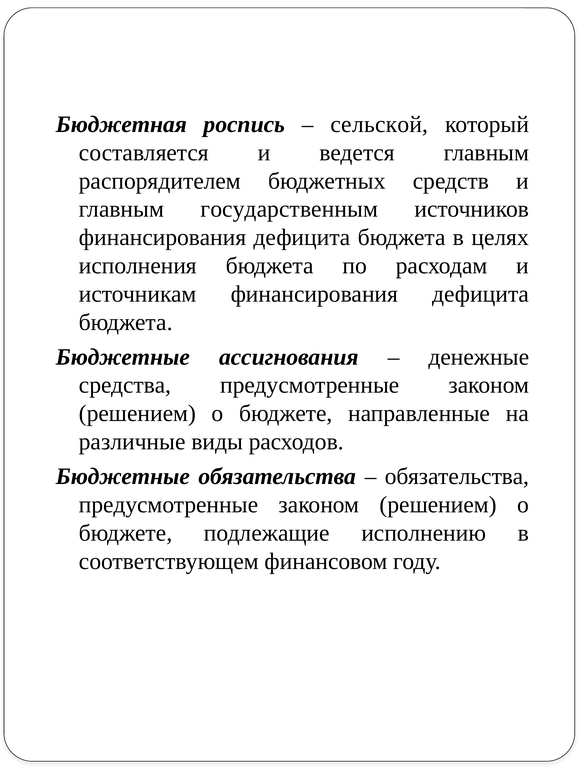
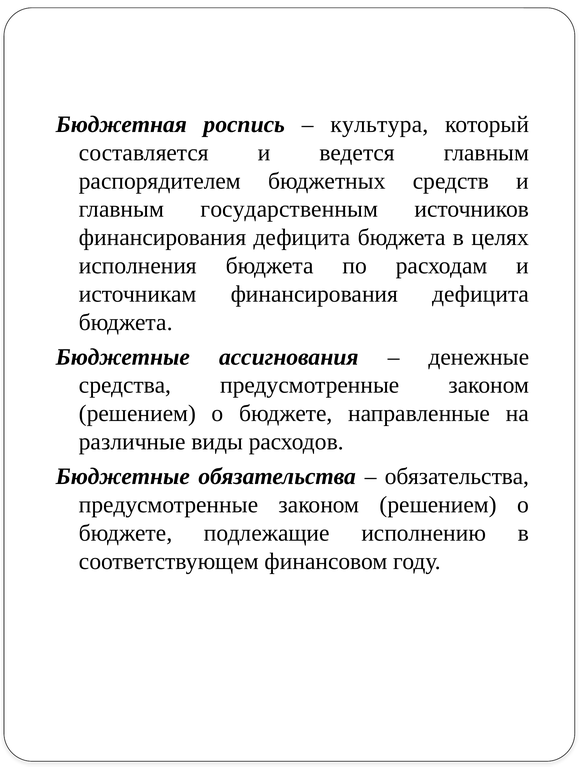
сельской: сельской -> культура (379, 124)
